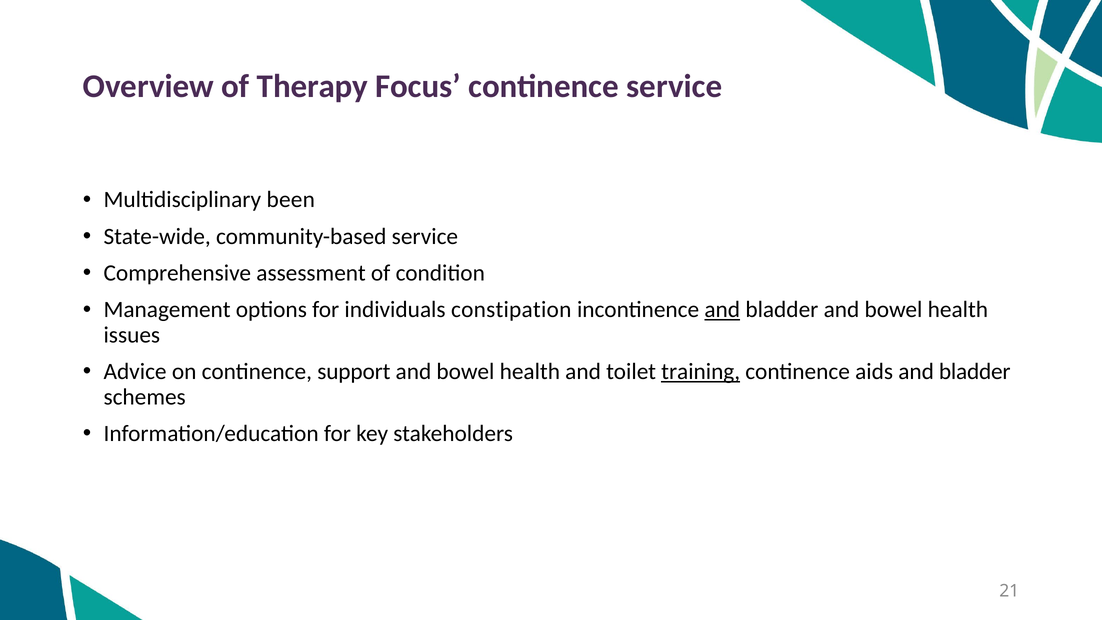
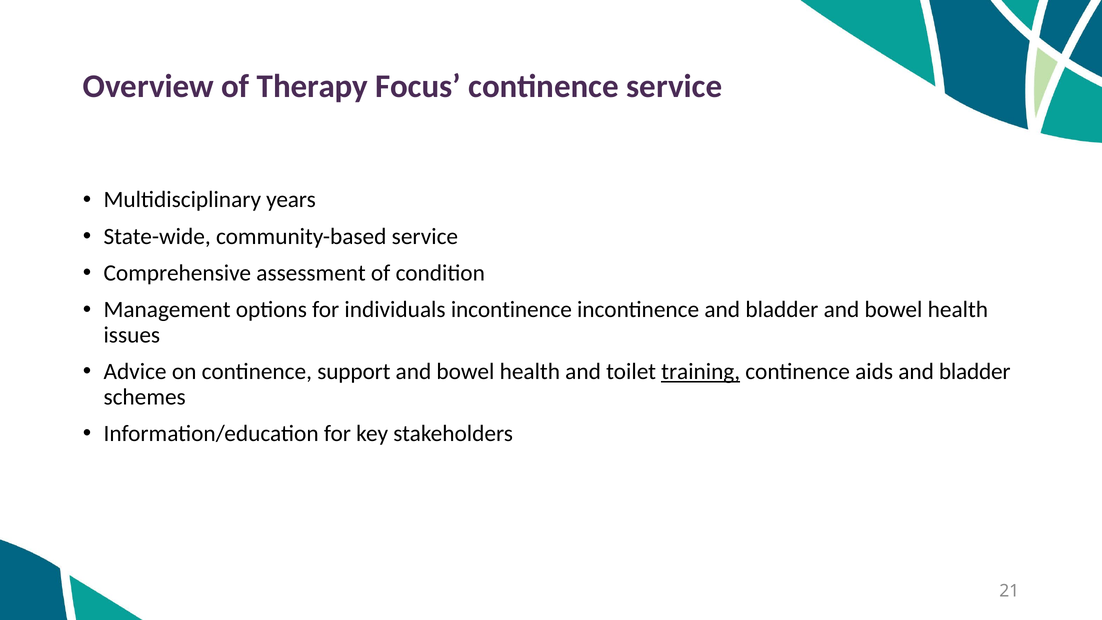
been: been -> years (291, 200)
individuals constipation: constipation -> incontinence (511, 310)
and underline: present -> none (722, 310)
